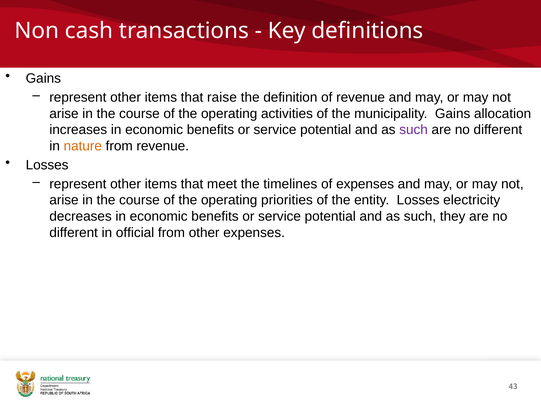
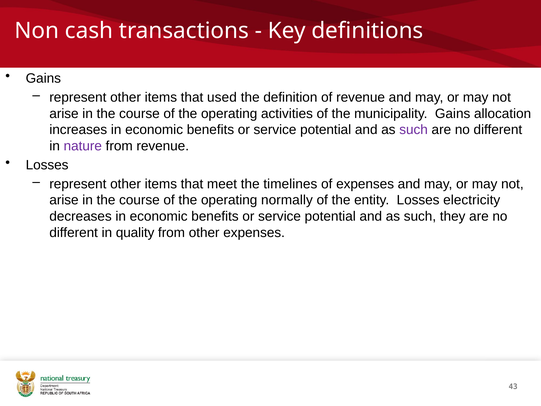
raise: raise -> used (222, 97)
nature colour: orange -> purple (83, 146)
priorities: priorities -> normally (287, 200)
official: official -> quality (135, 232)
